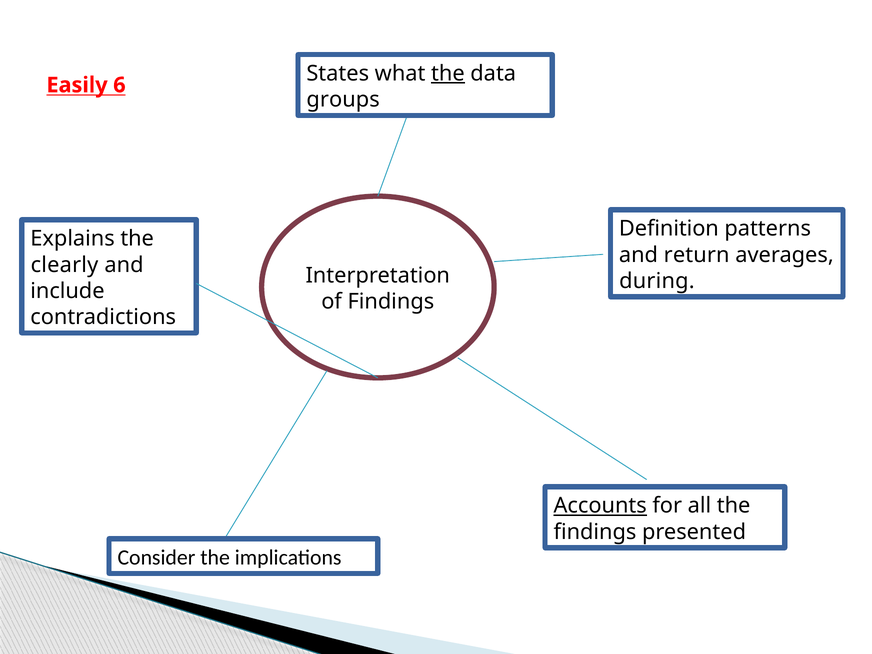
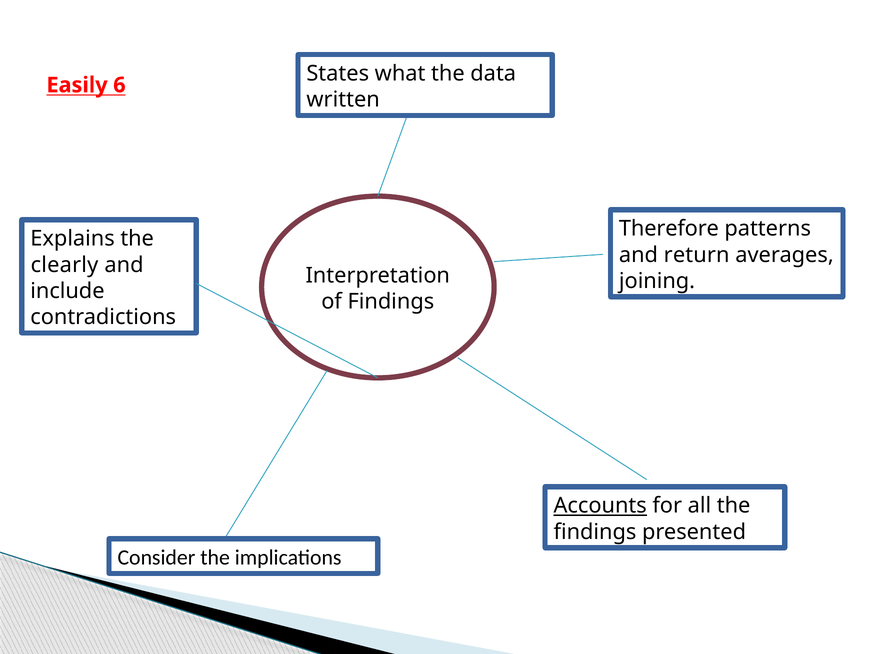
the underline: present -> none (448, 74)
groups: groups -> written (343, 100)
Definition: Definition -> Therefore (669, 229)
during: during -> joining (657, 281)
